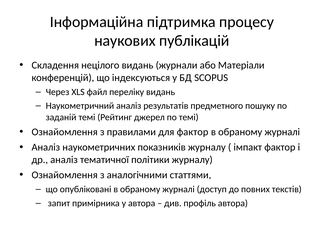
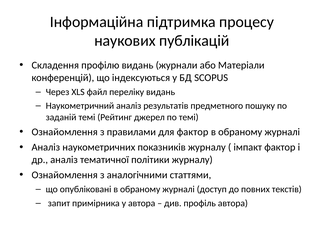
нецілого: нецілого -> профілю (100, 65)
